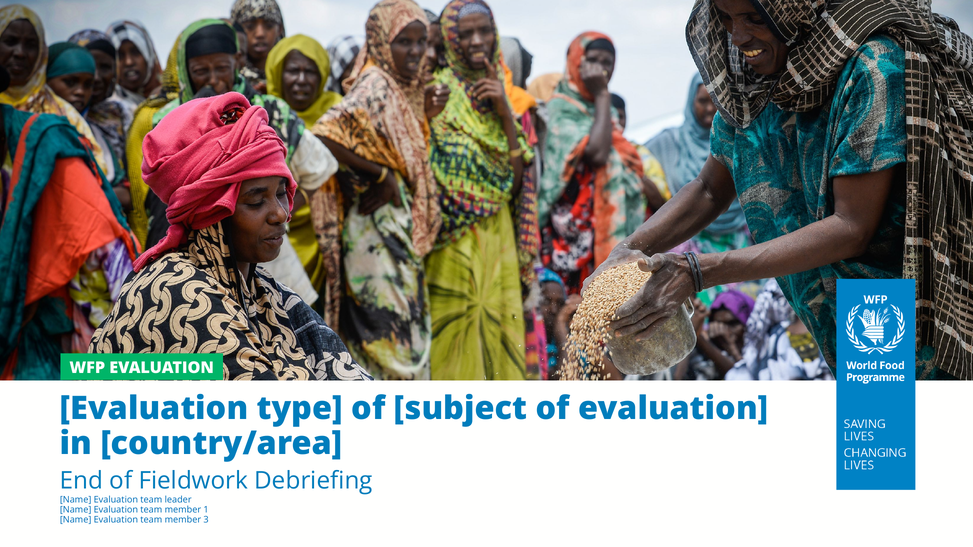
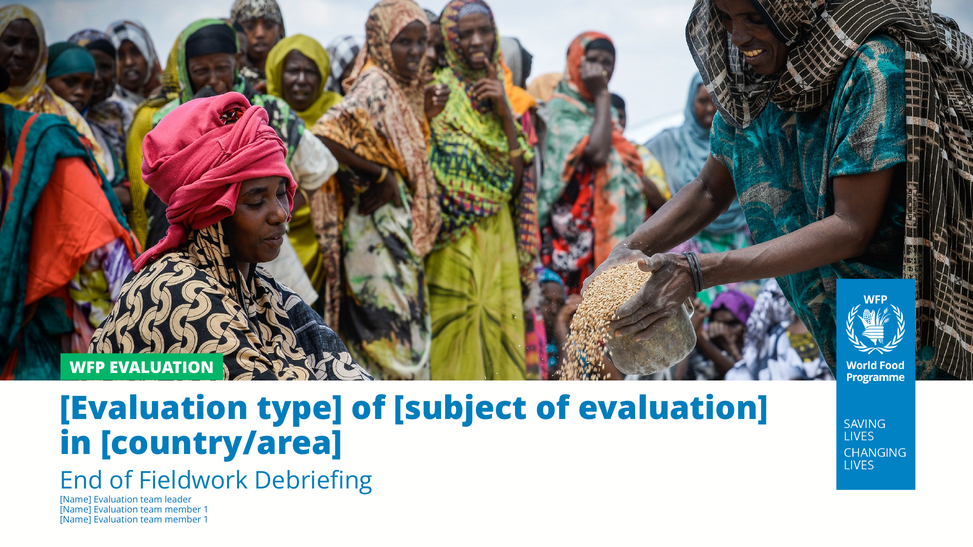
3: 3 -> 1 (206, 520)
